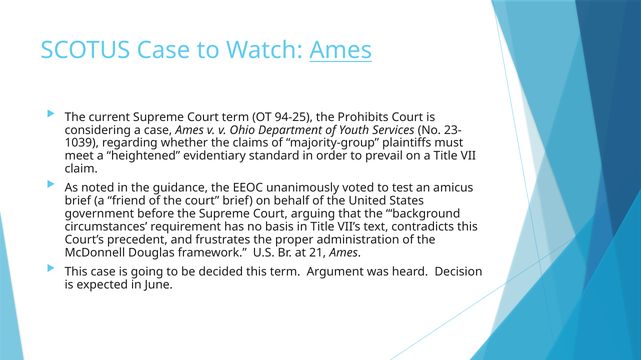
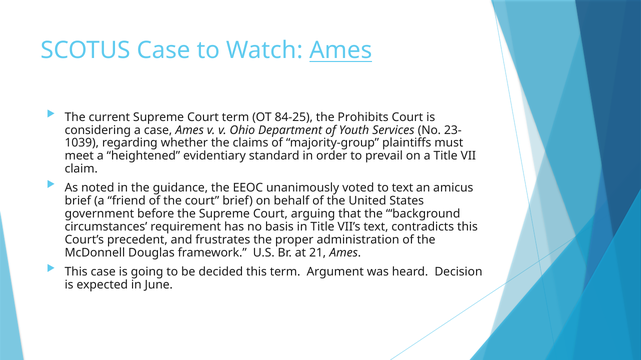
94-25: 94-25 -> 84-25 (294, 117)
to test: test -> text (403, 188)
